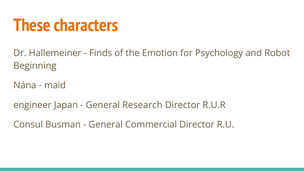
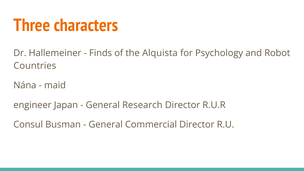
These: These -> Three (32, 25)
Emotion: Emotion -> Alquista (160, 53)
Beginning: Beginning -> Countries (35, 66)
